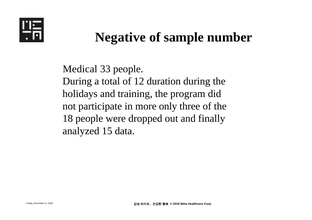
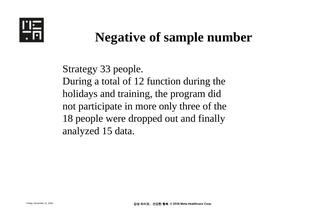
Medical: Medical -> Strategy (80, 69)
duration: duration -> function (164, 82)
